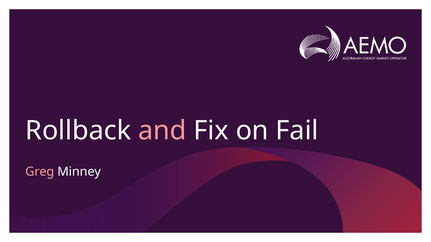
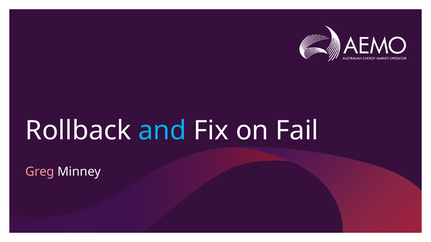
and colour: pink -> light blue (162, 131)
